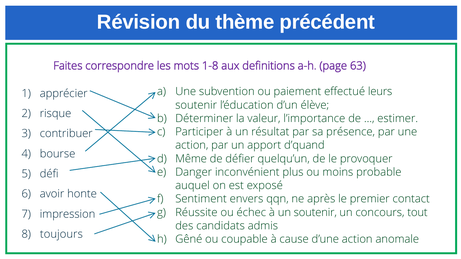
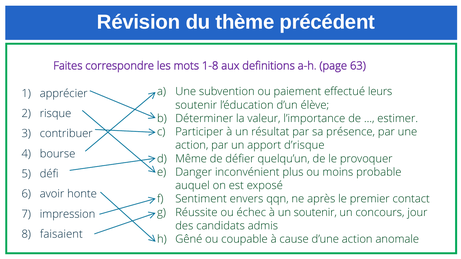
d’quand: d’quand -> d’risque (304, 145)
tout: tout -> jour (417, 213)
toujours: toujours -> faisaient (61, 234)
